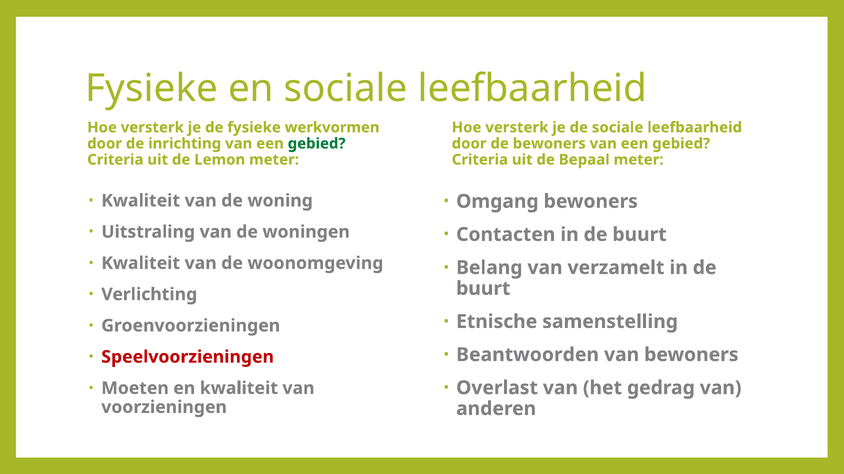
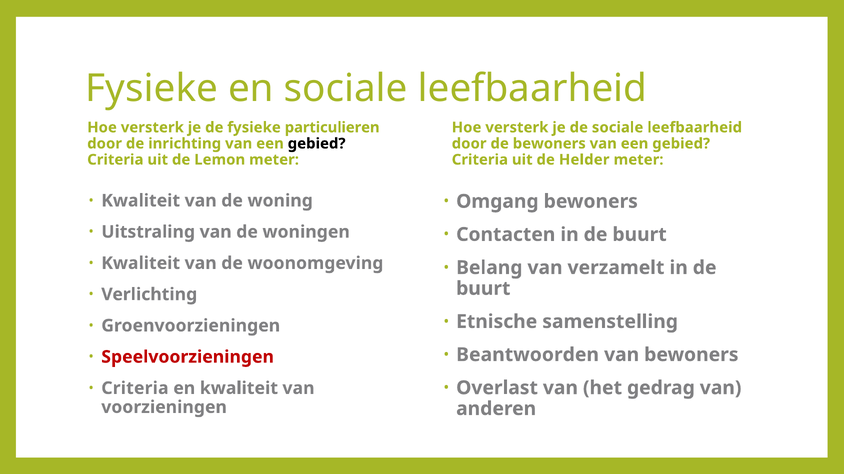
werkvormen: werkvormen -> particulieren (332, 128)
gebied colour: green -> black (317, 144)
Bepaal: Bepaal -> Helder (584, 160)
Moeten: Moeten -> Criteria (135, 389)
